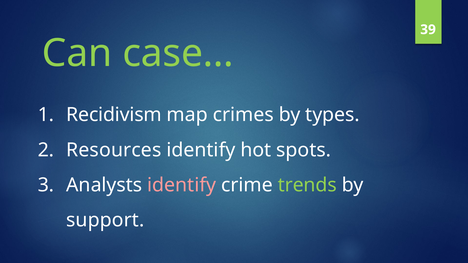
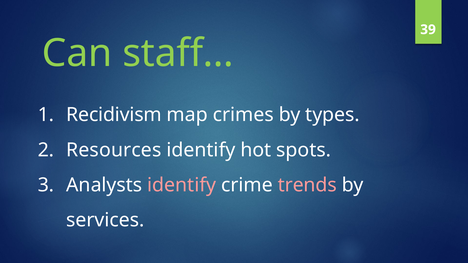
case…: case… -> staff… (178, 53)
trends colour: light green -> pink (307, 185)
support: support -> services (105, 220)
